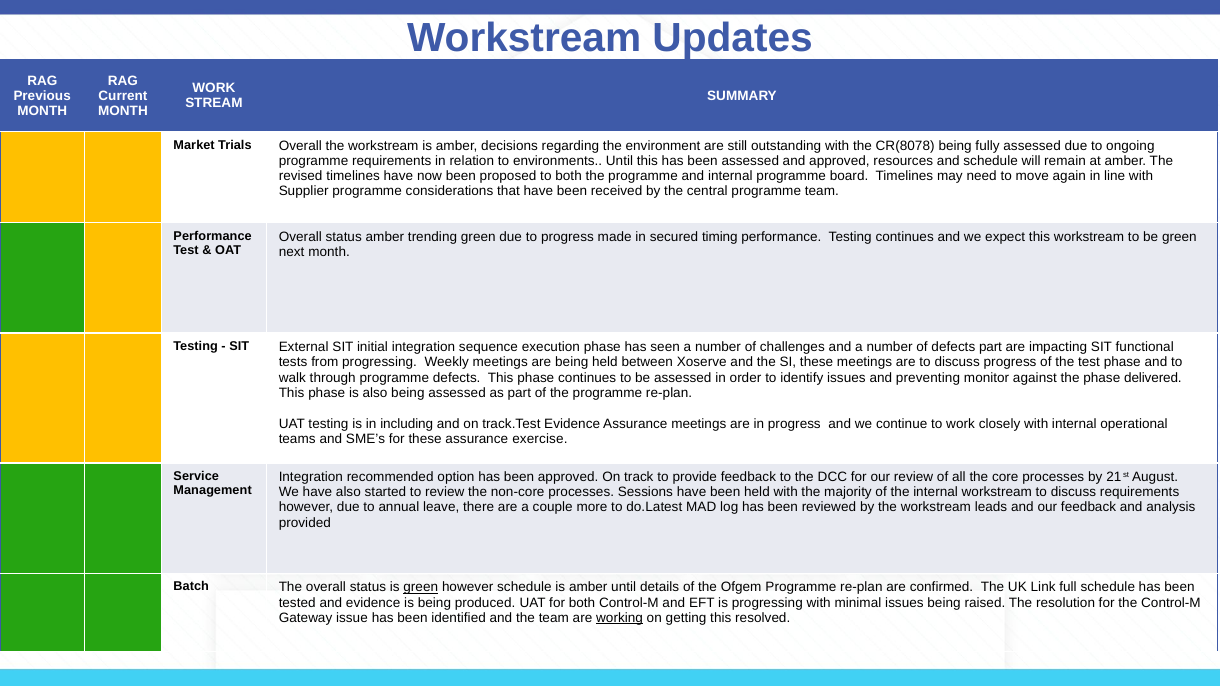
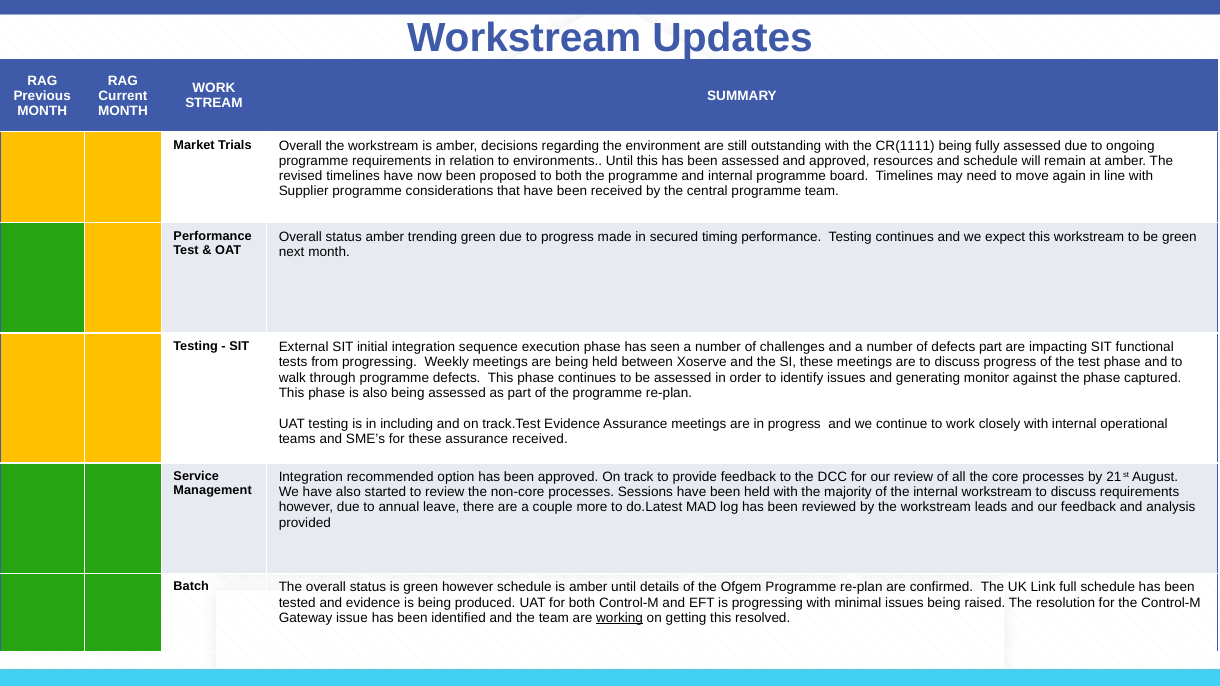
CR(8078: CR(8078 -> CR(1111 (905, 146)
preventing: preventing -> generating (928, 378)
delivered: delivered -> captured (1153, 378)
assurance exercise: exercise -> received (540, 439)
green underline: present -> none (421, 588)
